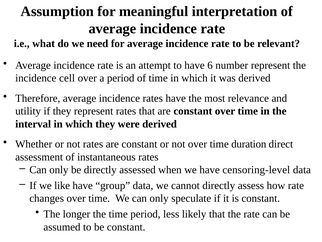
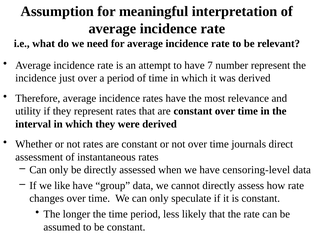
6: 6 -> 7 (210, 65)
cell: cell -> just (67, 78)
duration: duration -> journals (249, 144)
